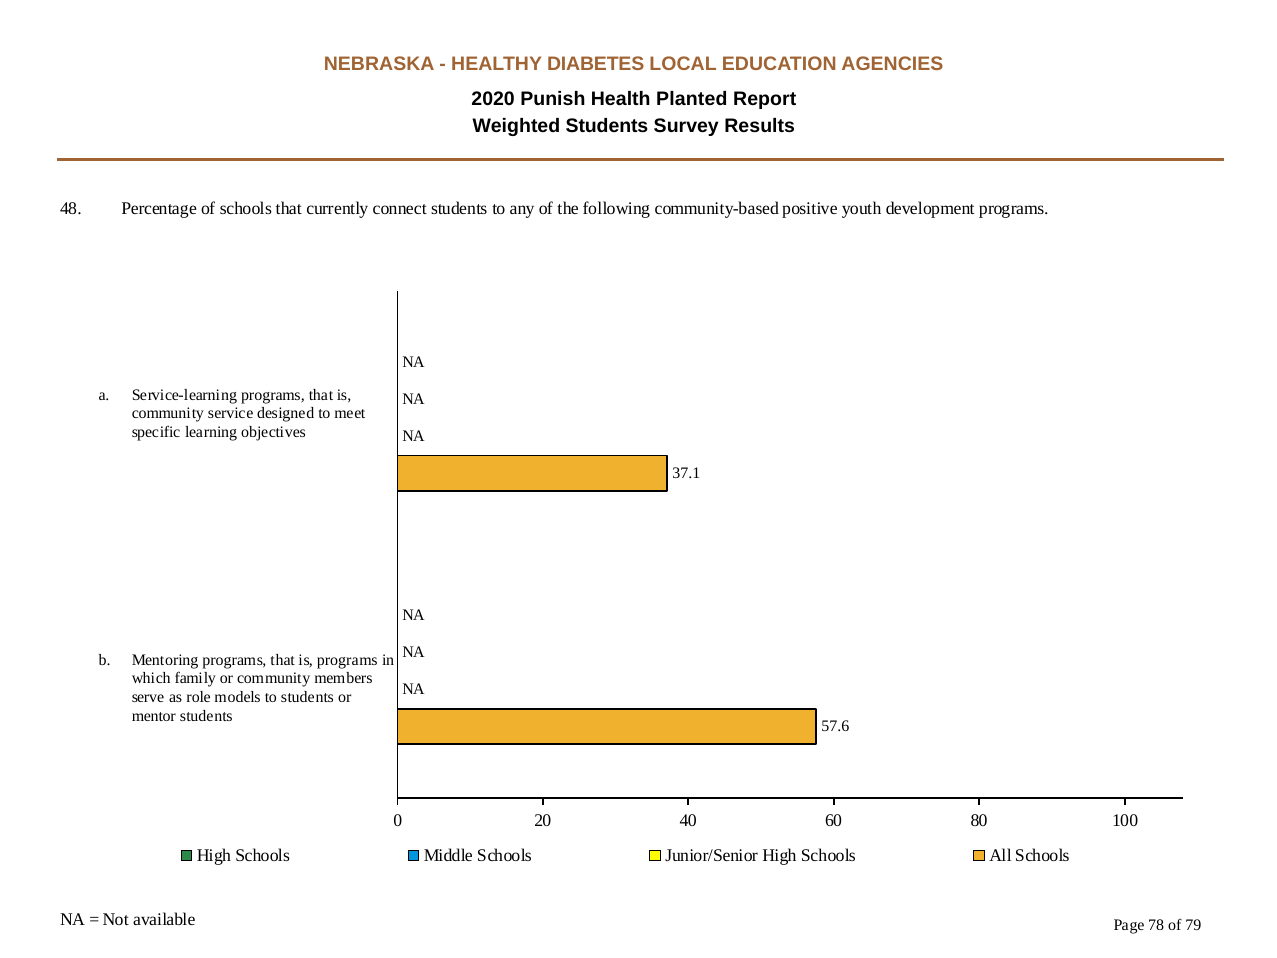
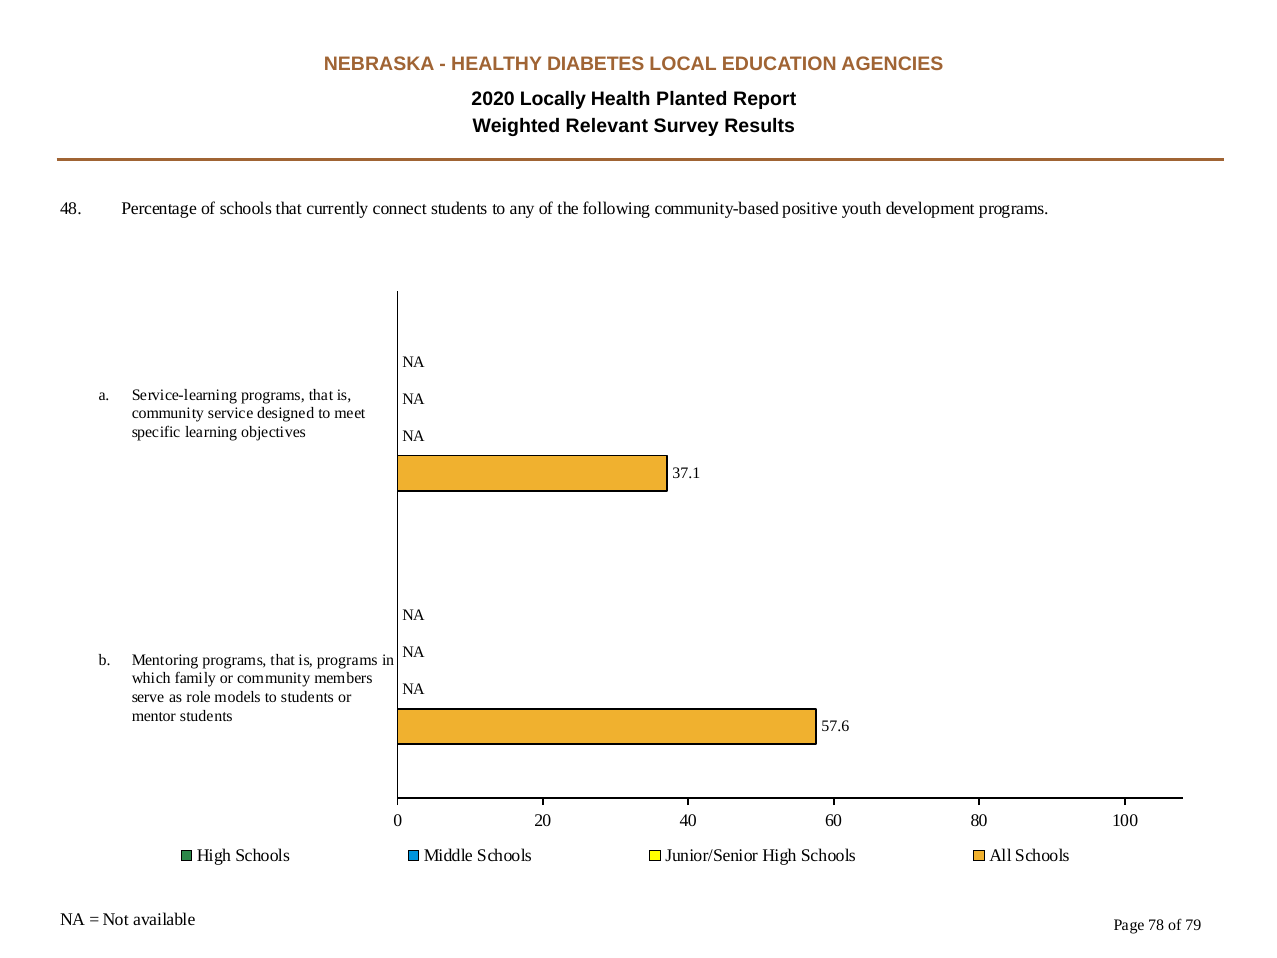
Punish: Punish -> Locally (553, 99)
Weighted Students: Students -> Relevant (607, 126)
